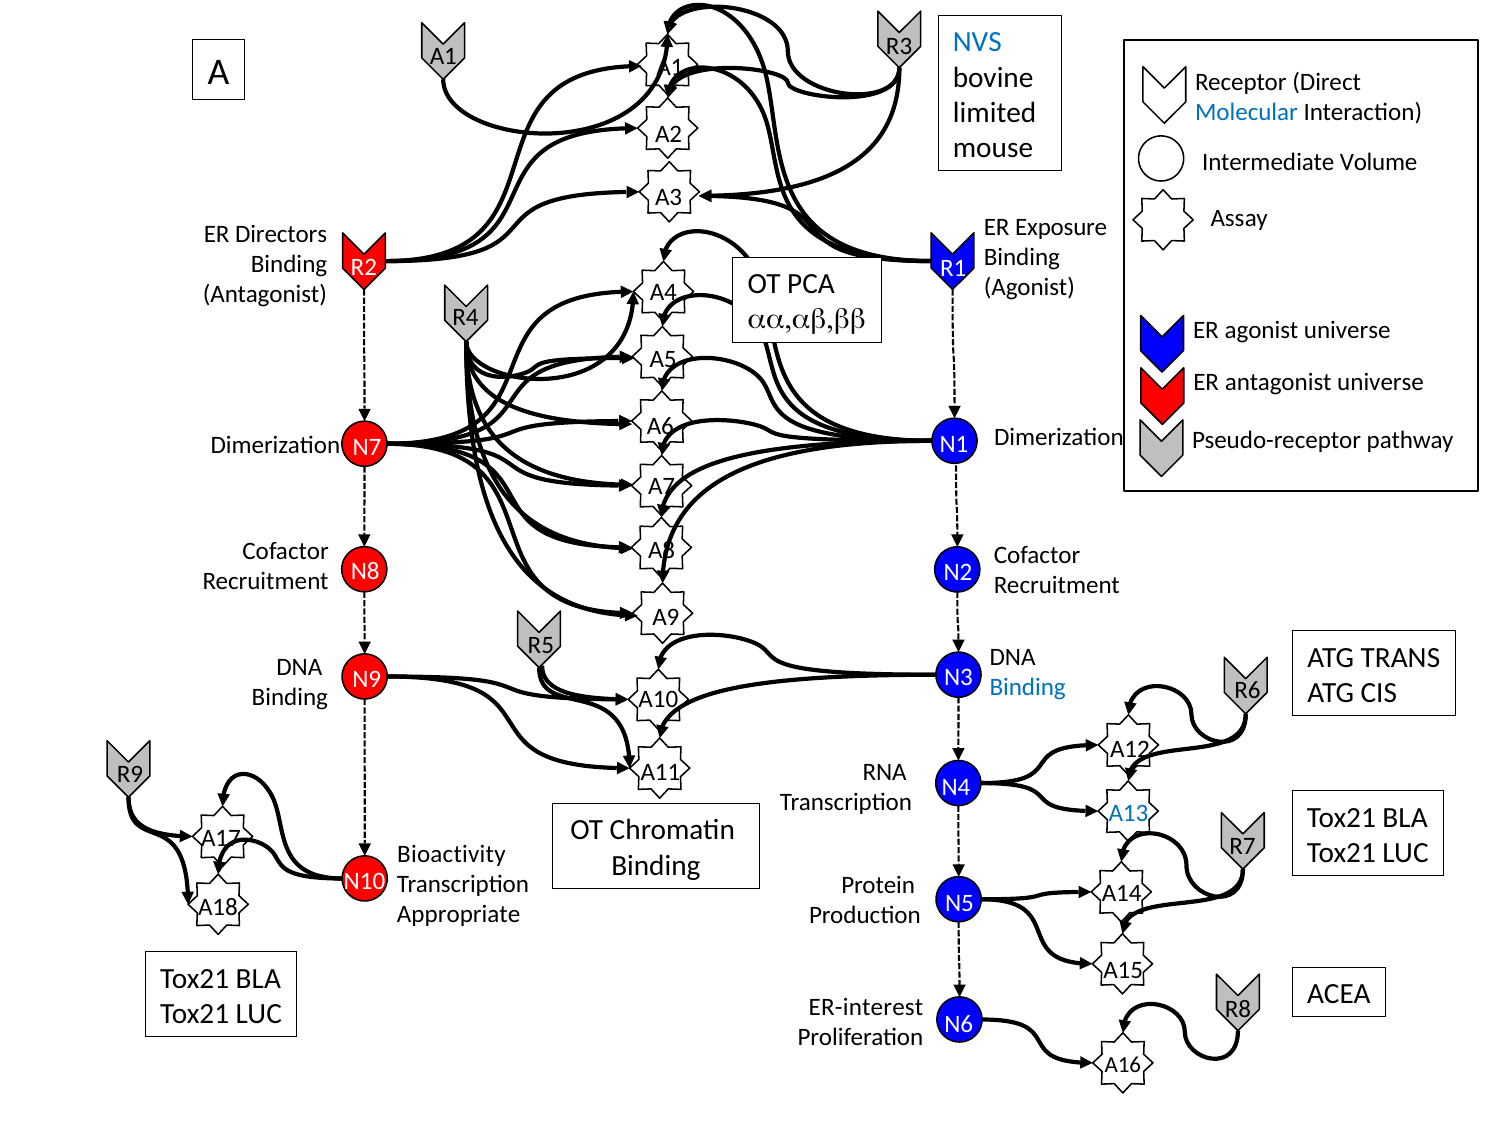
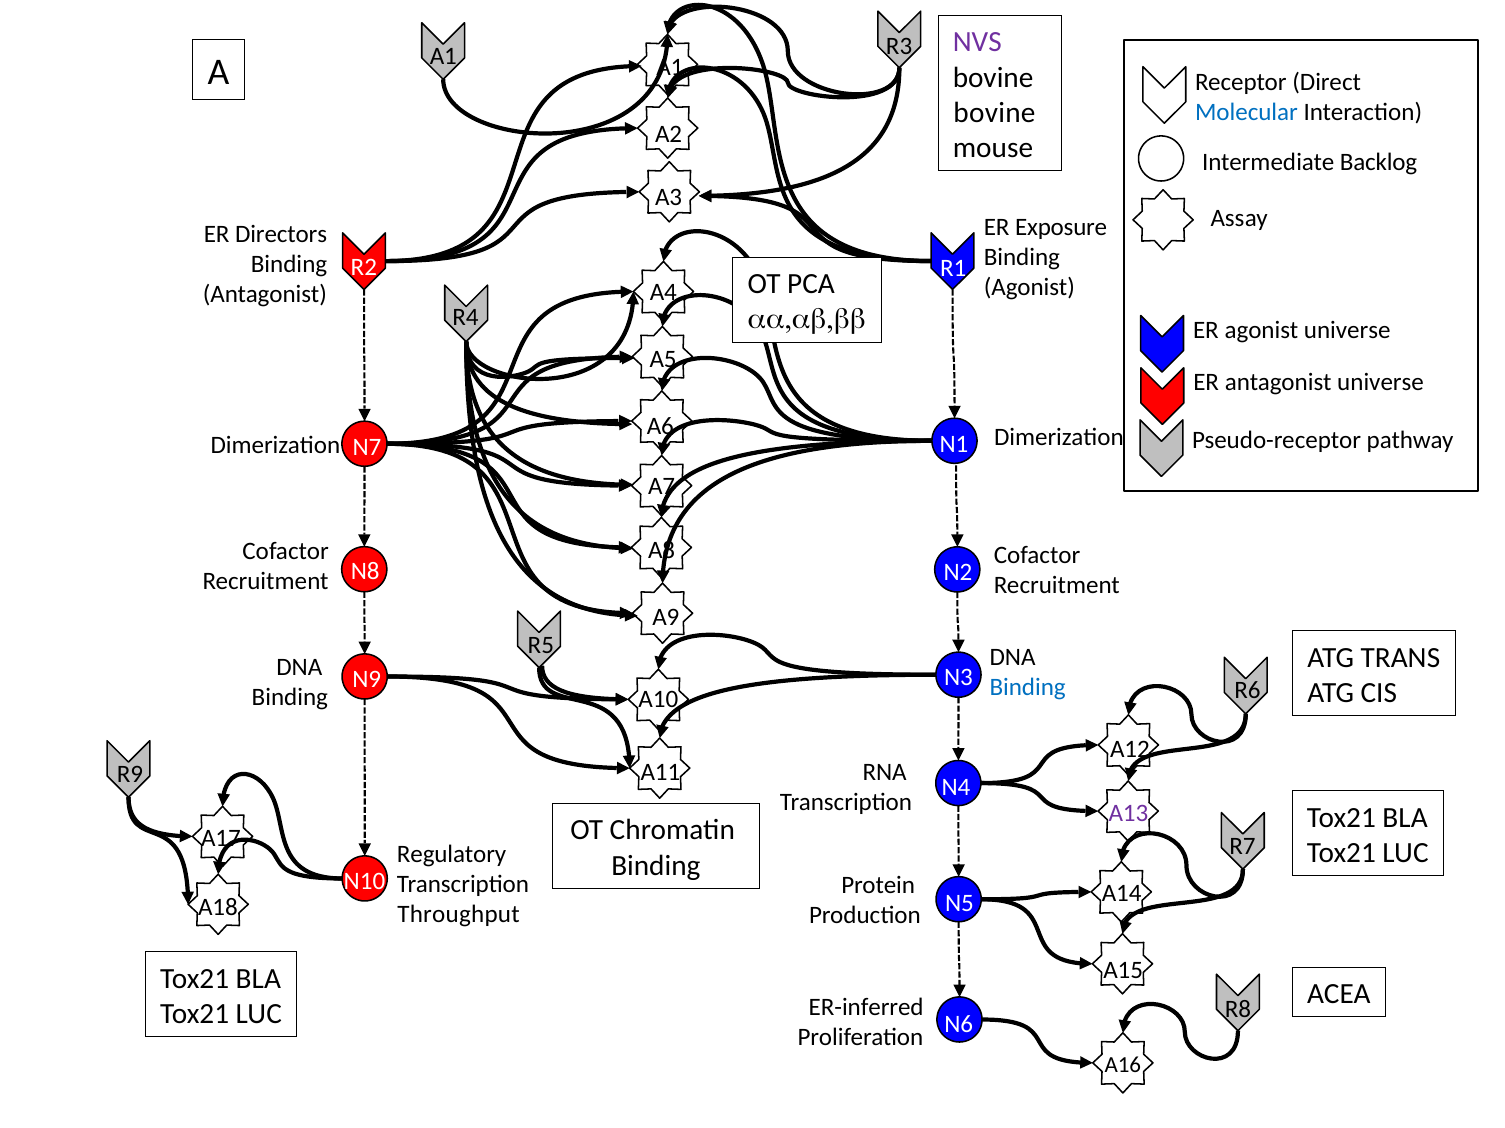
NVS colour: blue -> purple (977, 42)
limited: limited -> bovine (994, 113)
Volume: Volume -> Backlog (1379, 162)
A13 colour: blue -> purple (1128, 814)
Bioactivity: Bioactivity -> Regulatory (452, 855)
Appropriate: Appropriate -> Throughput (459, 915)
ER-interest: ER-interest -> ER-inferred (866, 1008)
